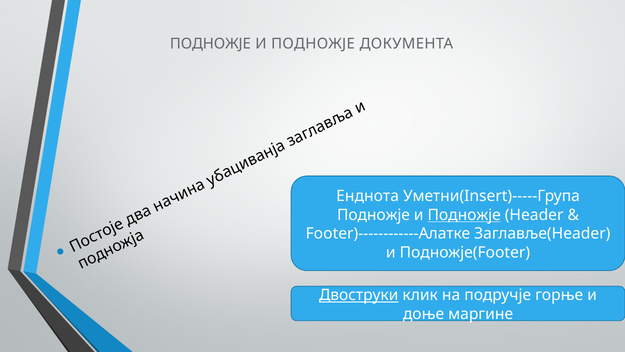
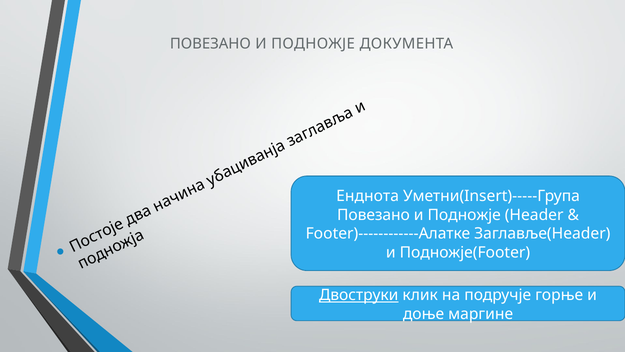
ПОДНОЖЈЕ: ПОДНОЖЈЕ -> ПОВЕЗАНО (210, 44)
Подножје: Подножје -> Повезано (373, 215)
Подножје underline: present -> none (464, 215)
